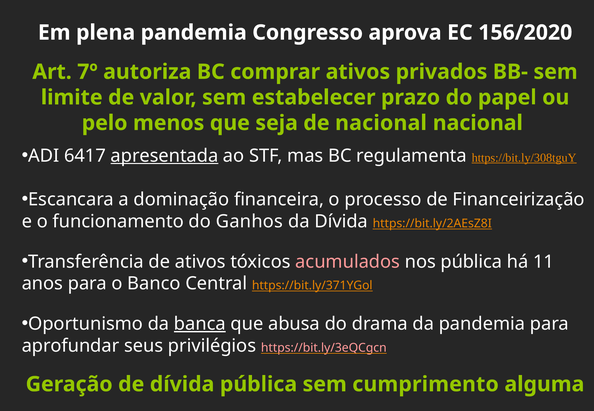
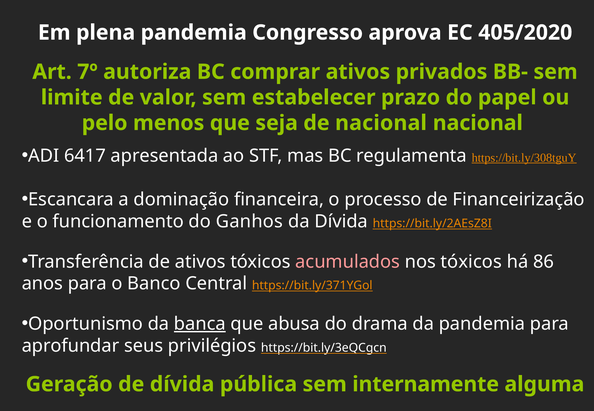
156/2020: 156/2020 -> 405/2020 (525, 33)
apresentada underline: present -> none (164, 156)
nos pública: pública -> tóxicos (471, 262)
11: 11 -> 86 (543, 262)
https://bit.ly/3eQCgcn colour: pink -> white (324, 348)
cumprimento: cumprimento -> internamente (426, 384)
